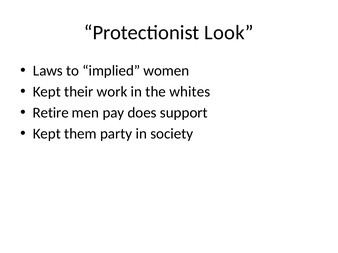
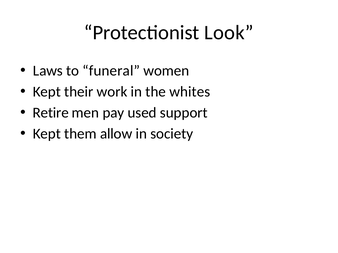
implied: implied -> funeral (111, 71)
does: does -> used (142, 113)
party: party -> allow (116, 134)
